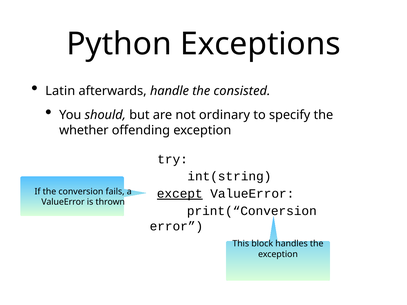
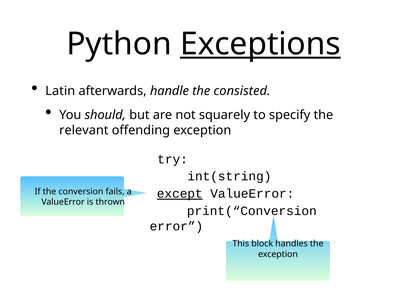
Exceptions underline: none -> present (260, 44)
ordinary: ordinary -> squarely (225, 115)
whether: whether -> relevant (84, 130)
